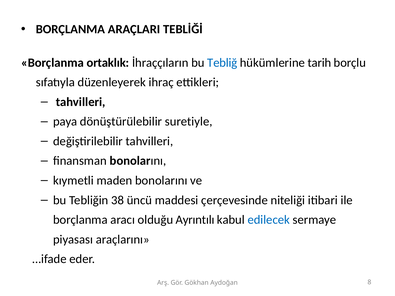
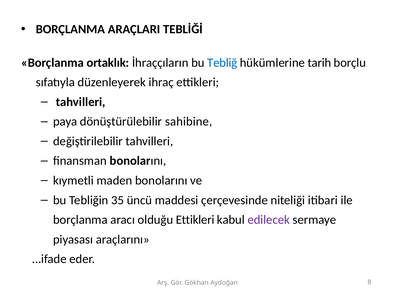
suretiyle: suretiyle -> sahibine (189, 122)
38: 38 -> 35 (118, 200)
olduğu Ayrıntılı: Ayrıntılı -> Ettikleri (195, 220)
edilecek colour: blue -> purple (269, 220)
